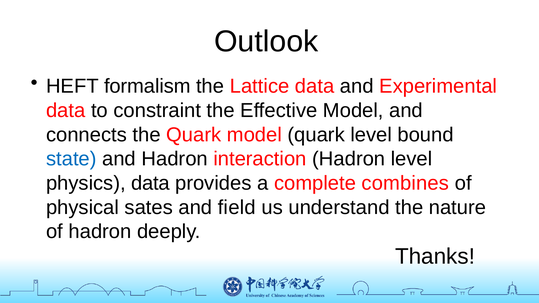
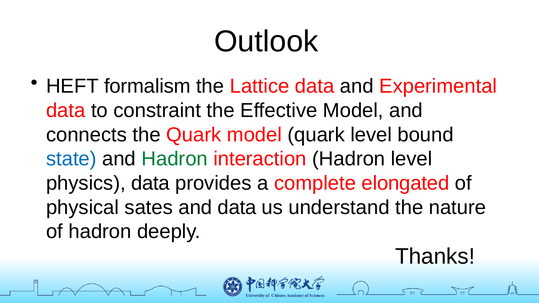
Hadron colour: black -> green (175, 159)
combines: combines -> elongated (405, 183)
and field: field -> data (237, 208)
